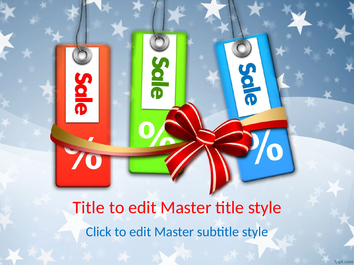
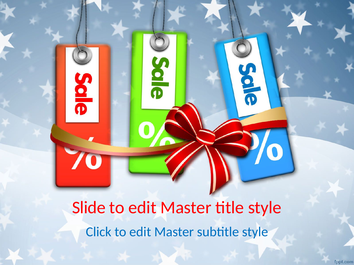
Title: Title -> Slide (89, 208)
